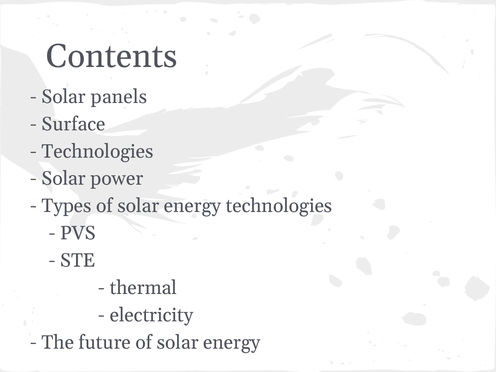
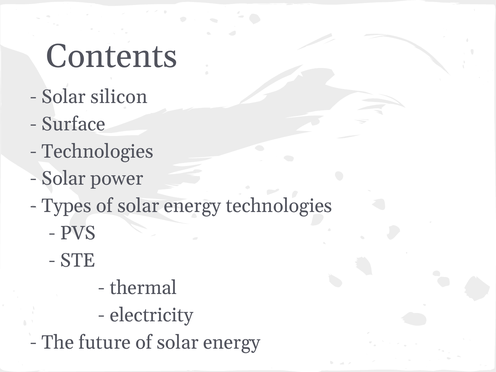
panels: panels -> silicon (119, 97)
